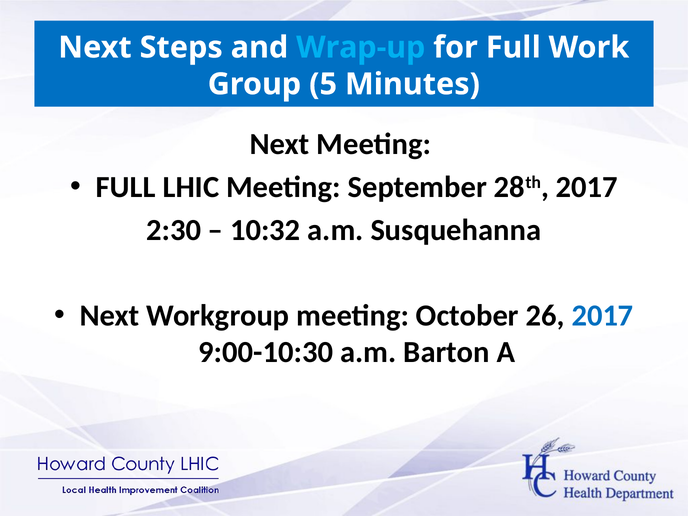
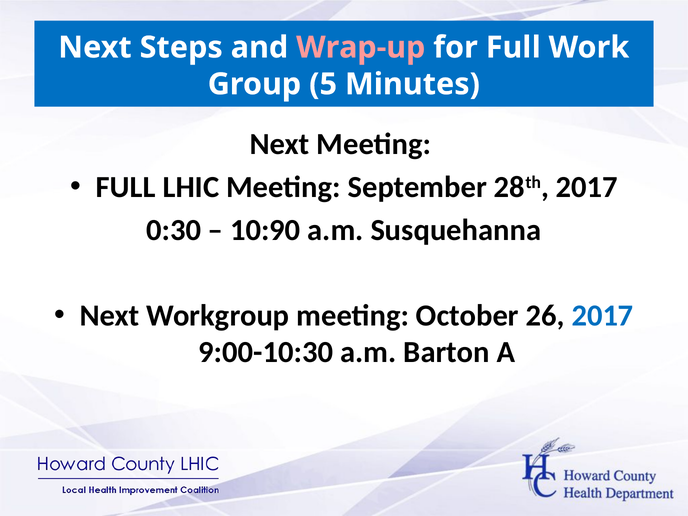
Wrap-up colour: light blue -> pink (361, 47)
2:30: 2:30 -> 0:30 (174, 230)
10:32: 10:32 -> 10:90 (265, 230)
